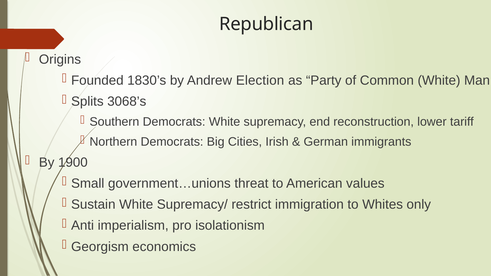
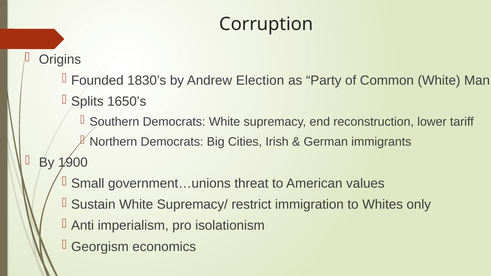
Republican: Republican -> Corruption (266, 24)
3068’s: 3068’s -> 1650’s (127, 102)
